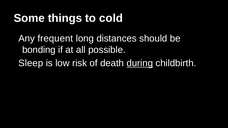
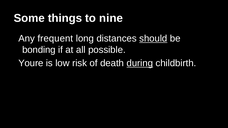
cold: cold -> nine (111, 18)
should underline: none -> present (153, 39)
Sleep: Sleep -> Youre (31, 63)
